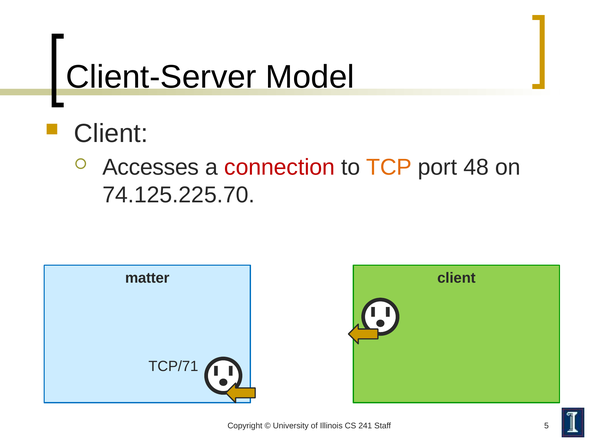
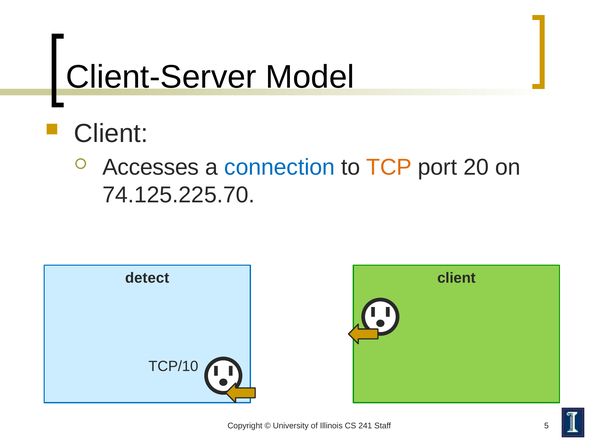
connection colour: red -> blue (280, 167)
48: 48 -> 20 (476, 167)
matter: matter -> detect (147, 278)
TCP/71: TCP/71 -> TCP/10 (173, 366)
